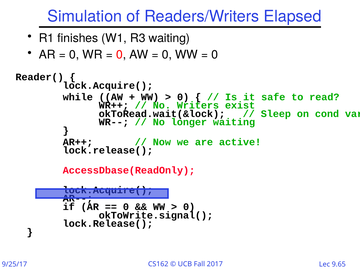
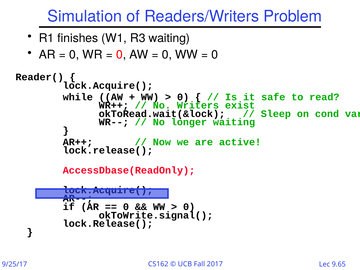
Elapsed: Elapsed -> Problem (293, 16)
